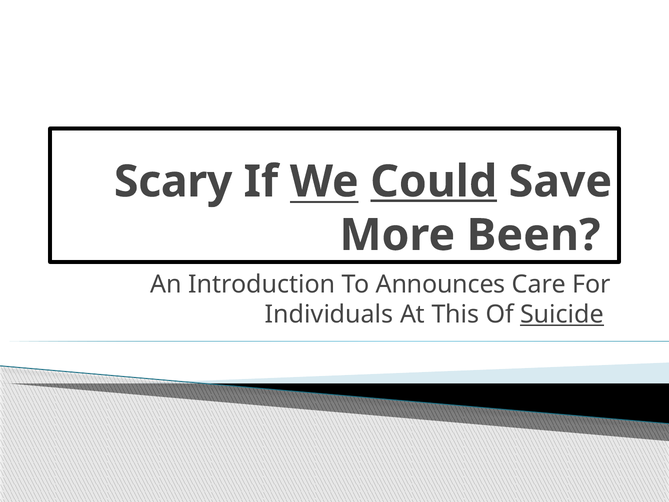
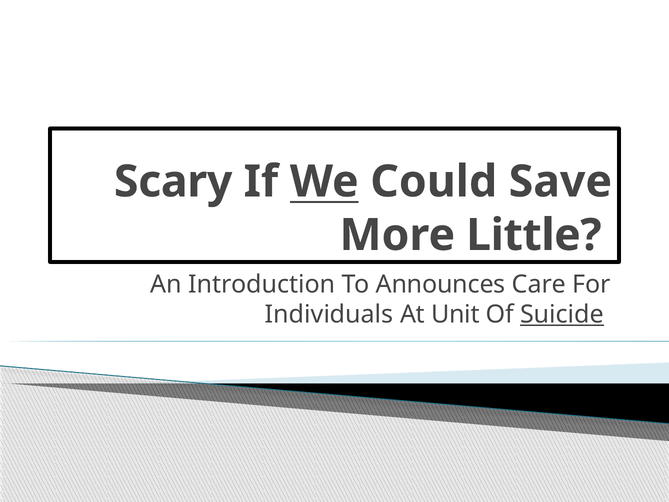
Could underline: present -> none (434, 182)
Been: Been -> Little (534, 235)
This: This -> Unit (455, 314)
